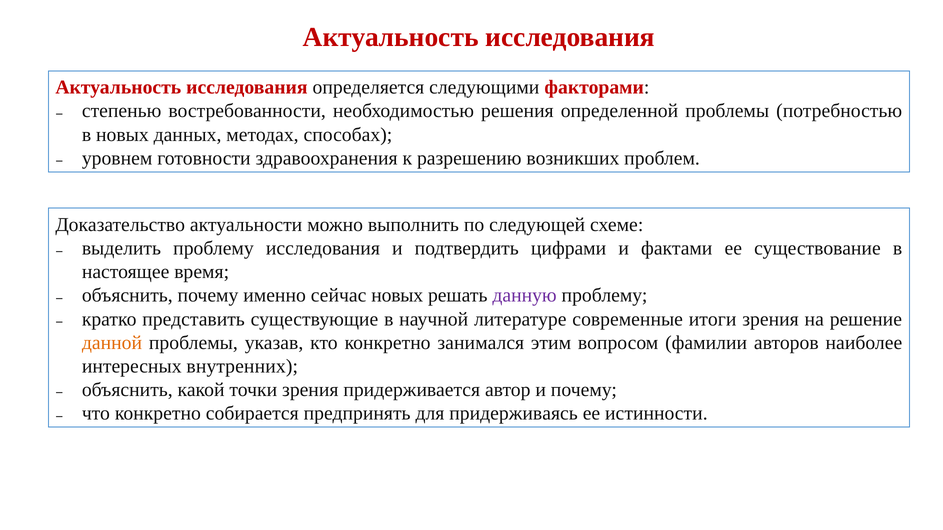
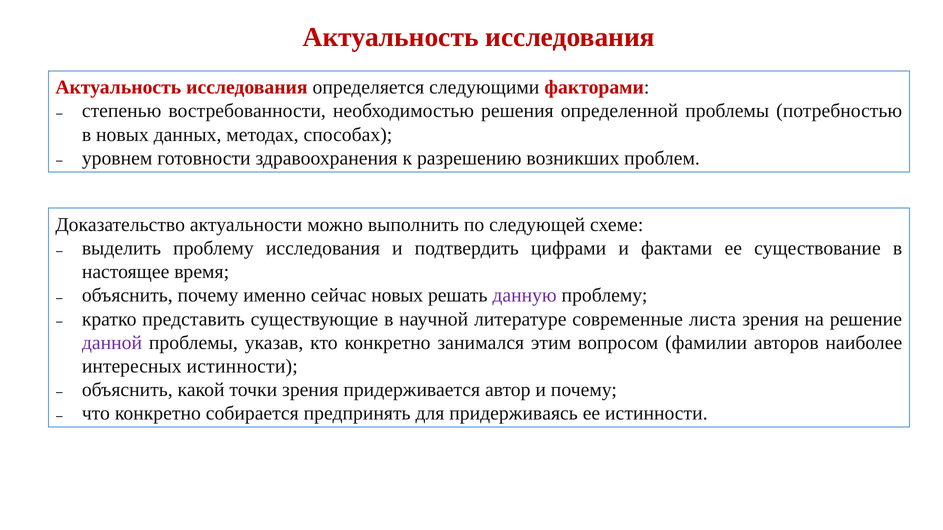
итоги: итоги -> листа (713, 319)
данной colour: orange -> purple (112, 343)
интересных внутренних: внутренних -> истинности (242, 366)
